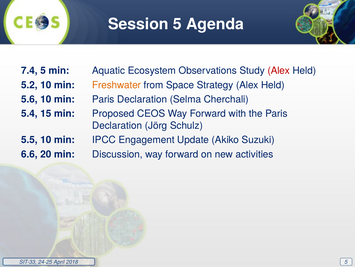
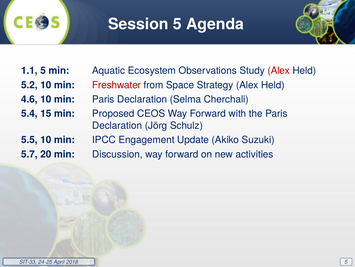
7.4: 7.4 -> 1.1 (29, 70)
Freshwater colour: orange -> red (117, 85)
5.6: 5.6 -> 4.6 (29, 99)
6.6: 6.6 -> 5.7 (29, 154)
